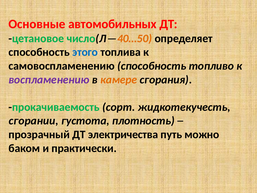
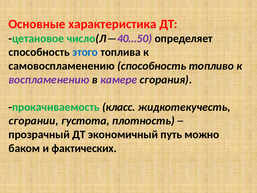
автомобильных: автомобильных -> характеристика (112, 24)
40…50 colour: orange -> purple (135, 38)
камере colour: orange -> purple (119, 80)
сорт: сорт -> класс (119, 107)
электричества: электричества -> экономичный (123, 134)
практически: практически -> фактических (84, 148)
